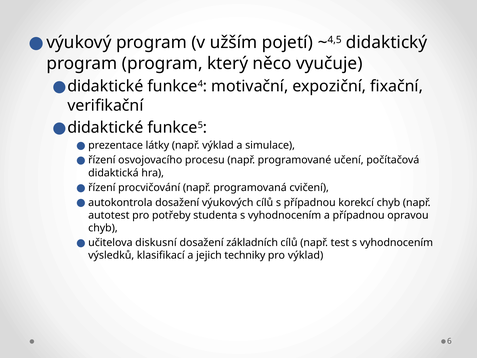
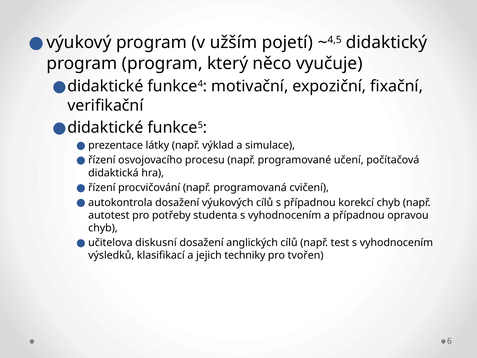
základních: základních -> anglických (252, 243)
pro výklad: výklad -> tvořen (306, 255)
